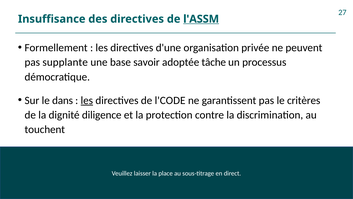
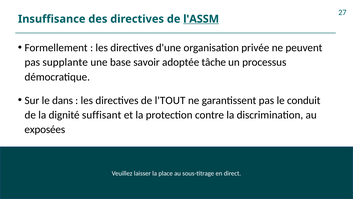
les underline: present -> none (87, 100)
l'CODE: l'CODE -> l'TOUT (170, 100)
critères: critères -> conduit (304, 100)
diligence: diligence -> suffisant (102, 115)
touchent: touchent -> exposées (45, 129)
